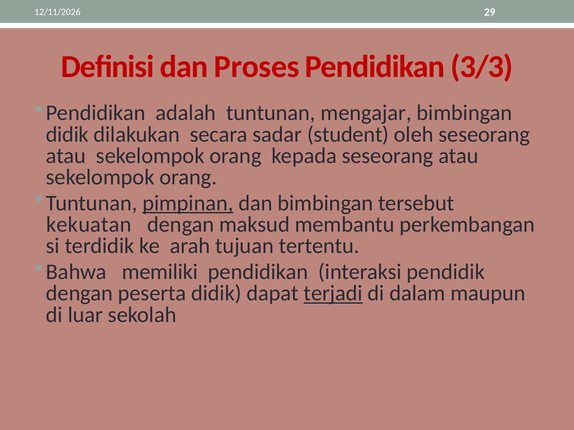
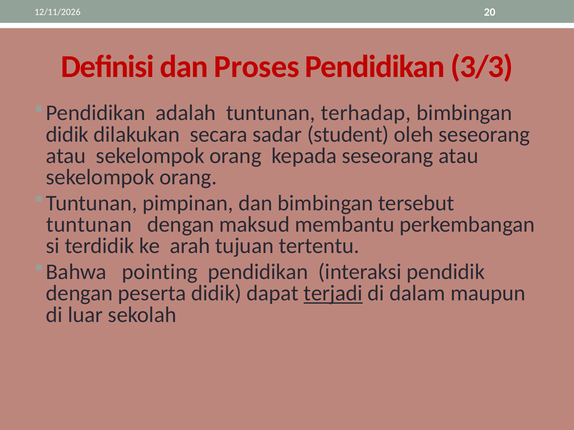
29: 29 -> 20 (490, 12)
mengajar: mengajar -> terhadap (366, 113)
pimpinan underline: present -> none (188, 203)
kekuatan: kekuatan -> tuntunan (89, 225)
memiliki: memiliki -> pointing (160, 272)
